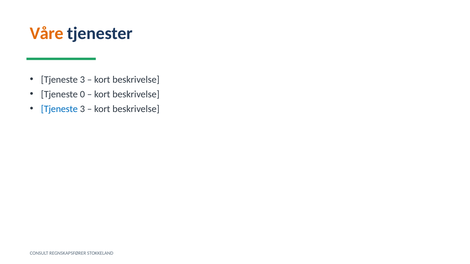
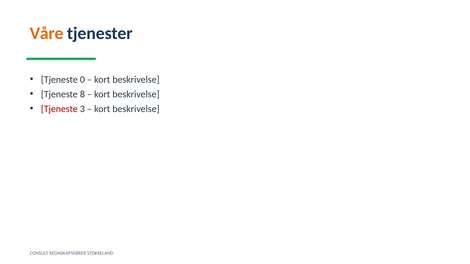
3: 3 -> 0 (82, 80)
0: 0 -> 8 (82, 94)
Tjeneste colour: blue -> red (59, 109)
